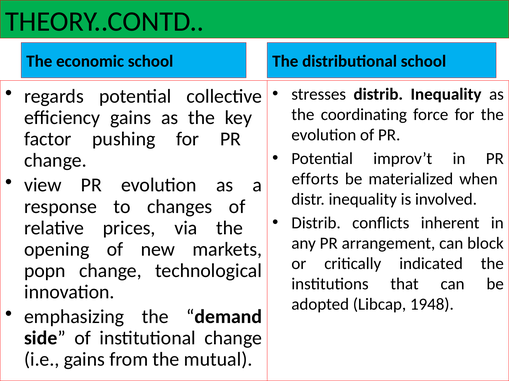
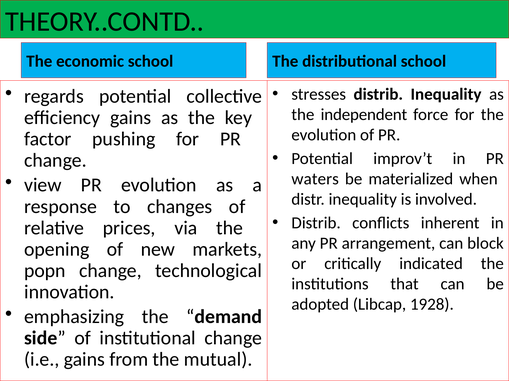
coordinating: coordinating -> independent (364, 115)
efforts: efforts -> waters (315, 179)
1948: 1948 -> 1928 (432, 305)
